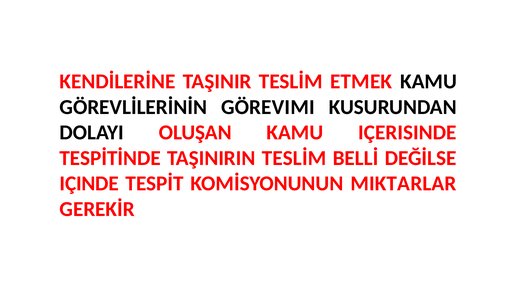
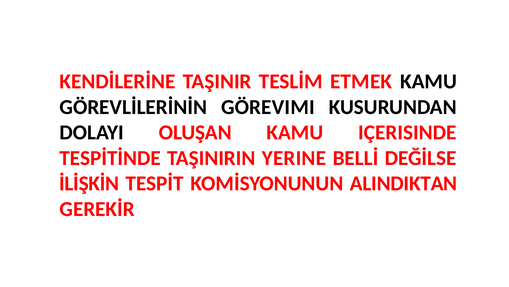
TAŞINIRIN TESLİM: TESLİM -> YERINE (294, 158)
IÇINDE: IÇINDE -> İLİŞKİN (89, 183)
MIKTARLAR: MIKTARLAR -> ALINDIKTAN (404, 183)
